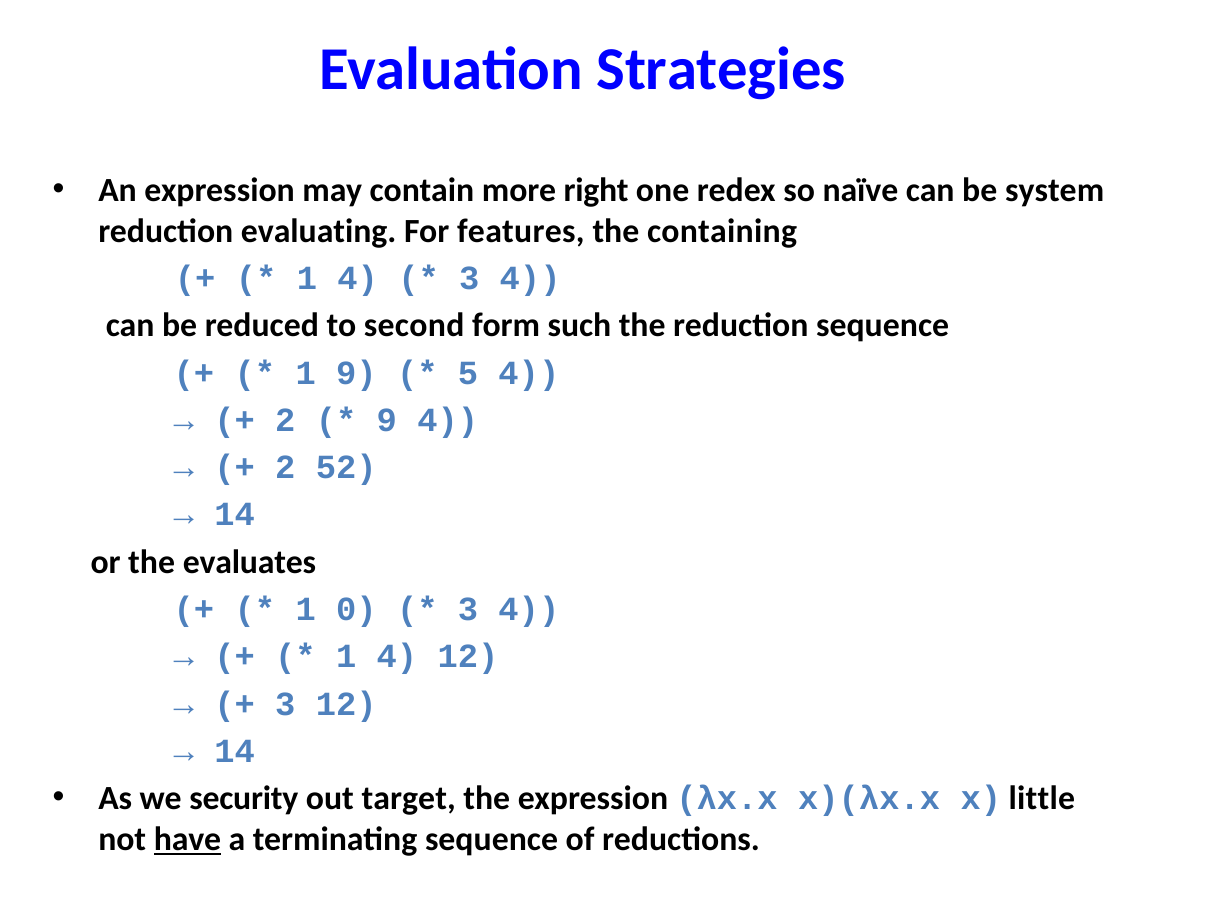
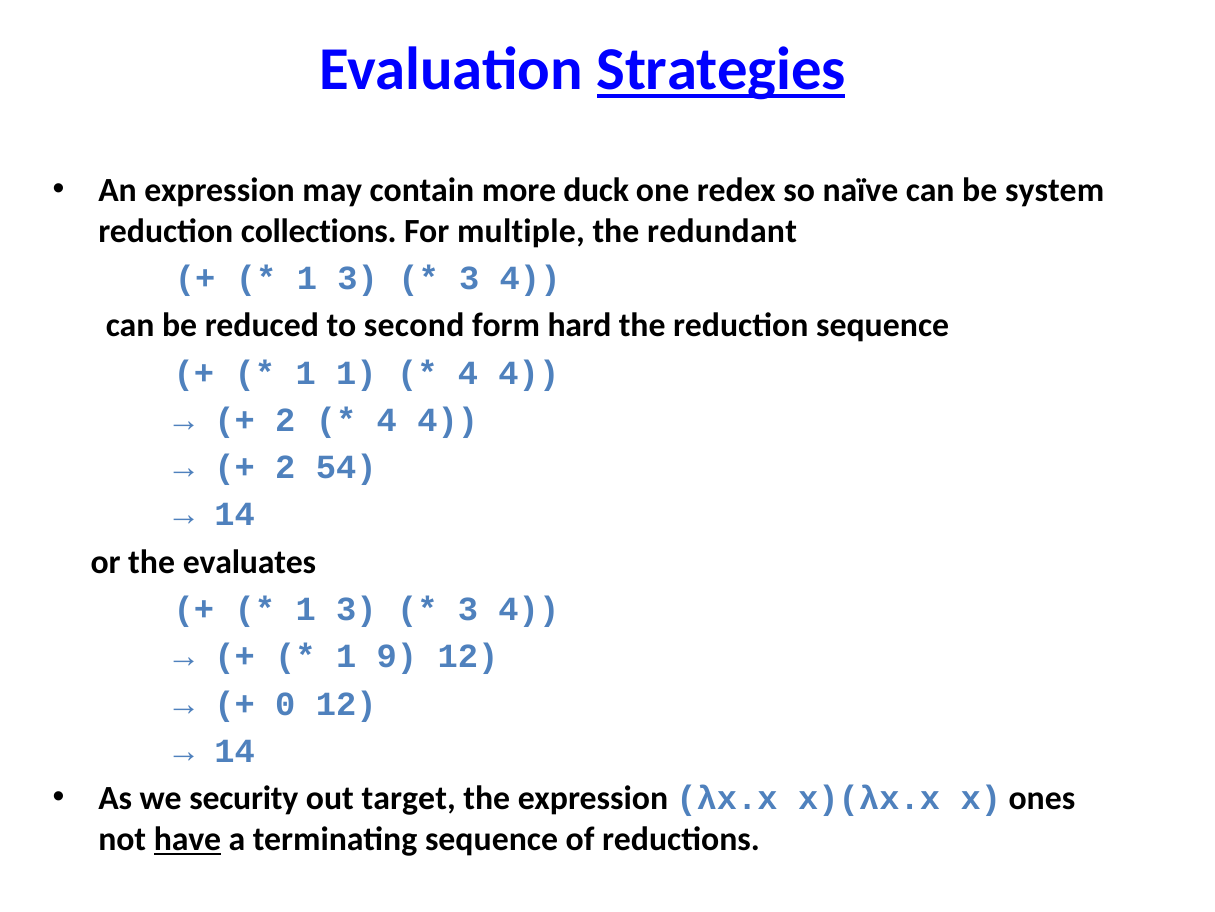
Strategies underline: none -> present (721, 70)
right: right -> duck (596, 190)
evaluating: evaluating -> collections (319, 231)
features: features -> multiple (521, 231)
containing: containing -> redundant (722, 231)
4: 4 -> 3 (358, 278)
such: such -> hard (580, 325)
1 9: 9 -> 1 (356, 373)
5: 5 -> 4 (468, 373)
9: 9 -> 4 (387, 420)
52: 52 -> 54 (346, 467)
0: 0 -> 3 (356, 609)
4: 4 -> 9 (397, 656)
3: 3 -> 0 (285, 703)
little: little -> ones (1042, 798)
